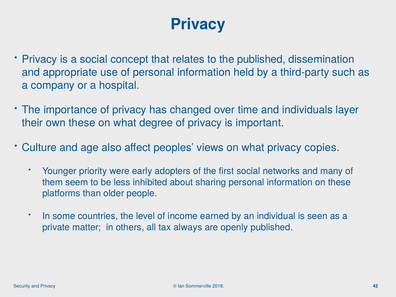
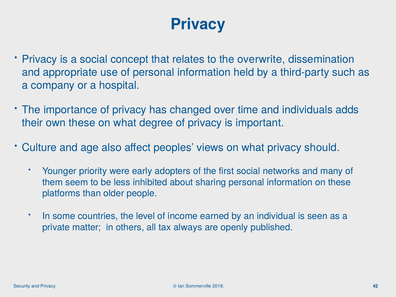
the published: published -> overwrite (261, 59)
layer: layer -> adds (347, 110)
copies: copies -> should (322, 148)
